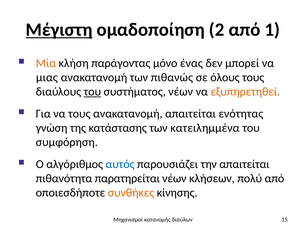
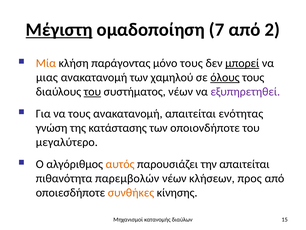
2: 2 -> 7 (217, 30)
1: 1 -> 2 (272, 30)
μόνο ένας: ένας -> τους (191, 63)
μπορεί underline: none -> present (242, 63)
πιθανώς: πιθανώς -> χαμηλού (172, 77)
όλους underline: none -> present (225, 77)
εξυπηρετηθεί colour: orange -> purple (245, 92)
κατειλημμένα: κατειλημμένα -> οποιονδήποτε (205, 128)
συμφόρηση: συμφόρηση -> μεγαλύτερο (67, 142)
αυτός colour: blue -> orange (120, 164)
παρατηρείται: παρατηρείται -> παρεμβολών (127, 178)
πολύ: πολύ -> προς (250, 178)
